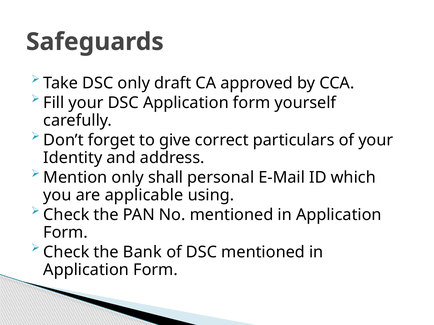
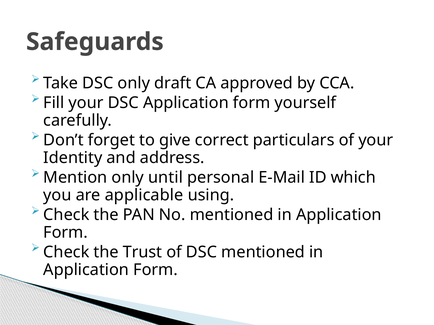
shall: shall -> until (166, 178)
Bank: Bank -> Trust (143, 253)
